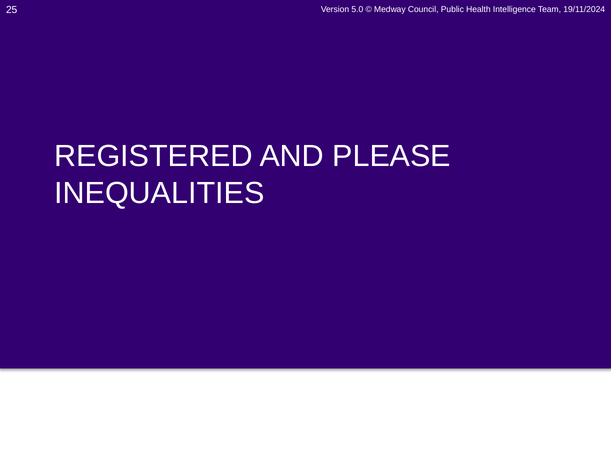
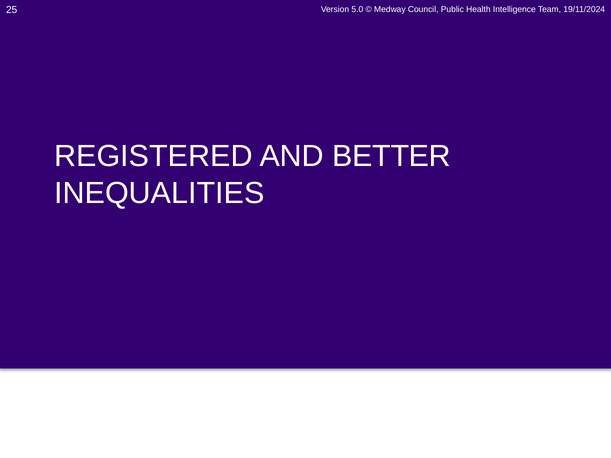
PLEASE: PLEASE -> BETTER (392, 156)
